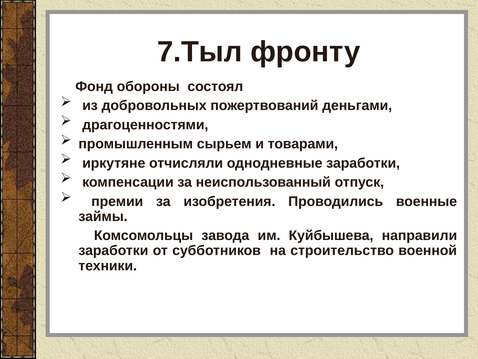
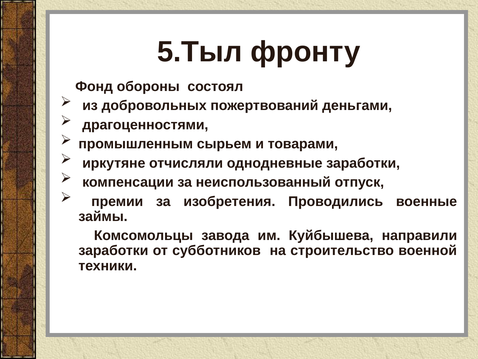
7.Тыл: 7.Тыл -> 5.Тыл (200, 52)
